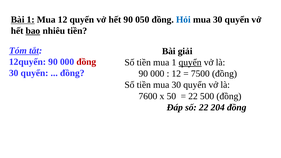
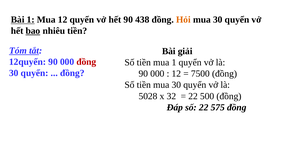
050: 050 -> 438 (142, 20)
Hỏi colour: blue -> orange (183, 20)
quyển underline: present -> none (190, 62)
7600: 7600 -> 5028 (148, 96)
50: 50 -> 32 (171, 96)
204: 204 -> 575 (218, 107)
